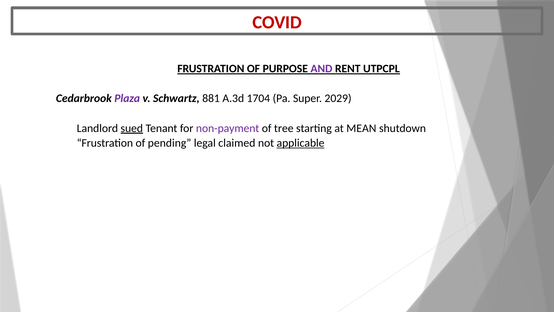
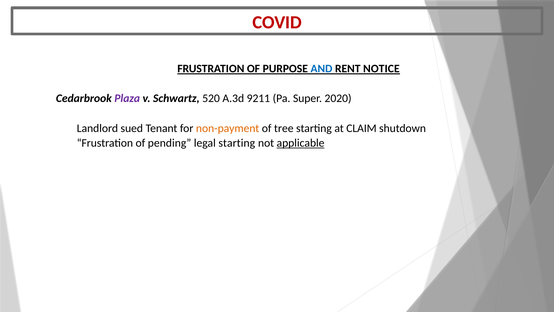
AND colour: purple -> blue (321, 69)
UTPCPL: UTPCPL -> NOTICE (381, 69)
881: 881 -> 520 (211, 98)
1704: 1704 -> 9211 (258, 98)
2029: 2029 -> 2020 (338, 98)
sued underline: present -> none (132, 128)
non-payment colour: purple -> orange (228, 128)
MEAN: MEAN -> CLAIM (361, 128)
legal claimed: claimed -> starting (237, 143)
